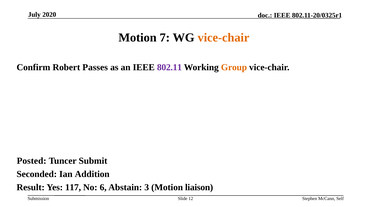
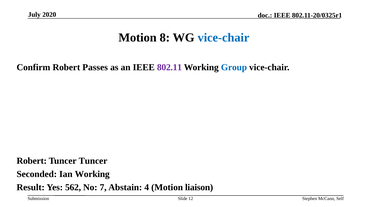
7: 7 -> 8 (165, 38)
vice-chair colour: orange -> blue (223, 38)
Group colour: orange -> blue (234, 67)
Posted: Posted -> Robert (32, 161)
Tuncer Submit: Submit -> Tuncer (93, 161)
Ian Addition: Addition -> Working (92, 174)
117: 117 -> 562 (73, 187)
6: 6 -> 7 (103, 187)
3: 3 -> 4 (147, 187)
